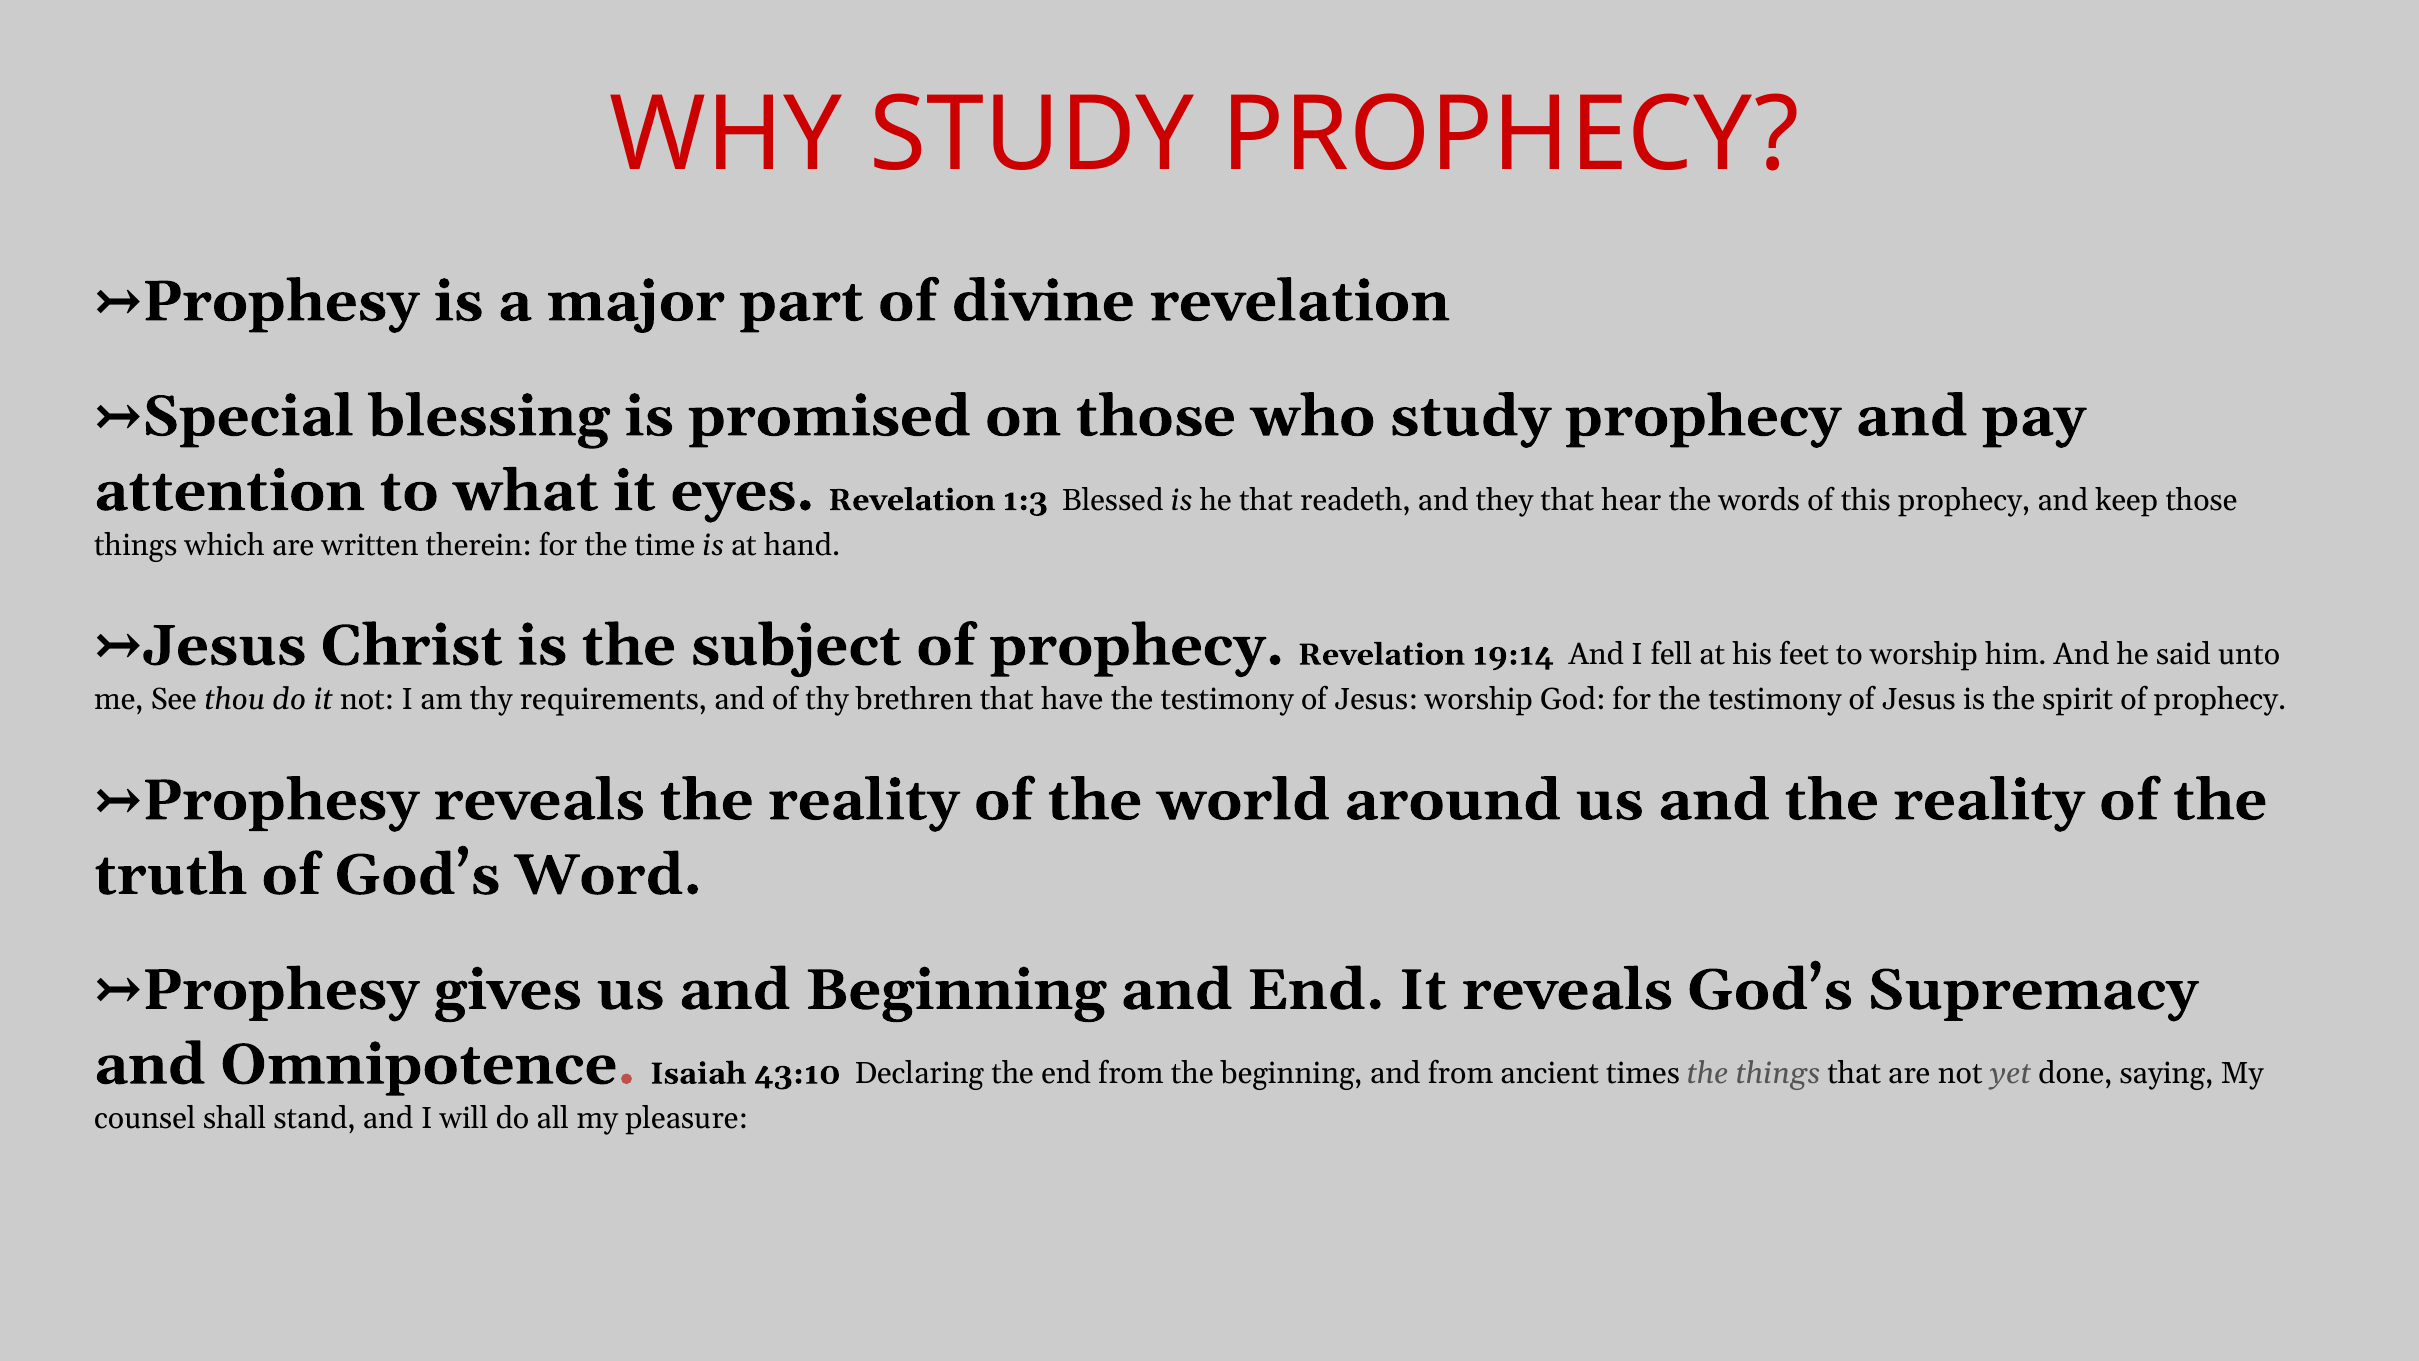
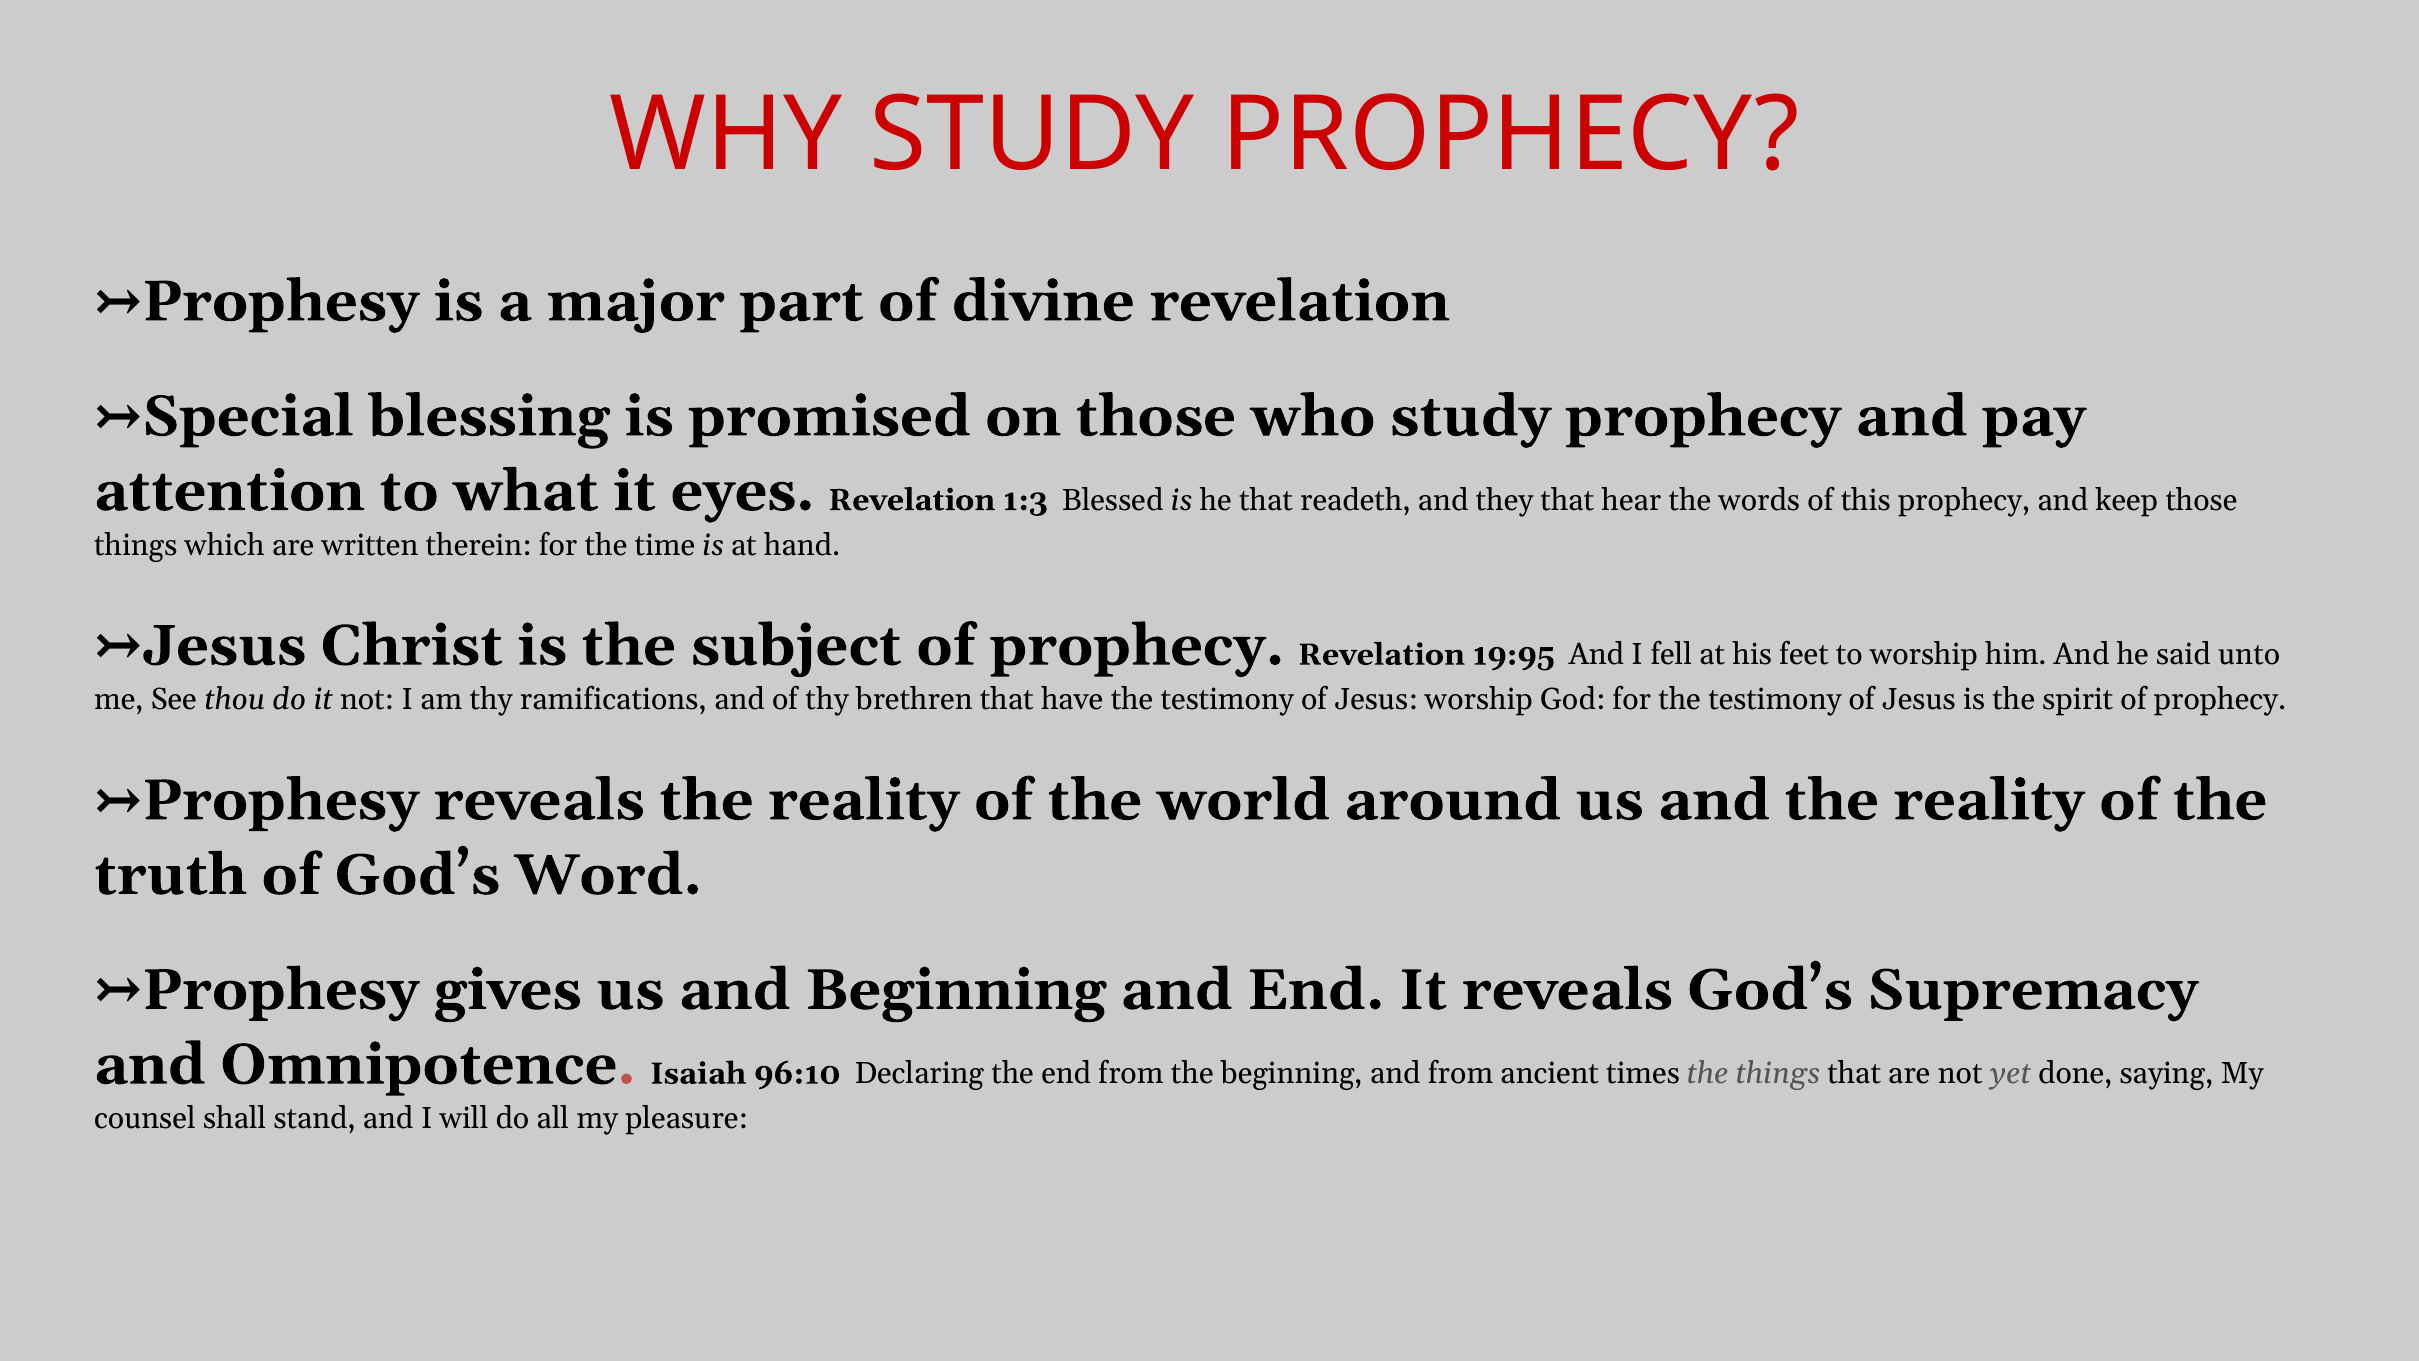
19:14: 19:14 -> 19:95 (1514, 655)
requirements: requirements -> ramifications (613, 700)
43:10: 43:10 -> 96:10 (797, 1073)
